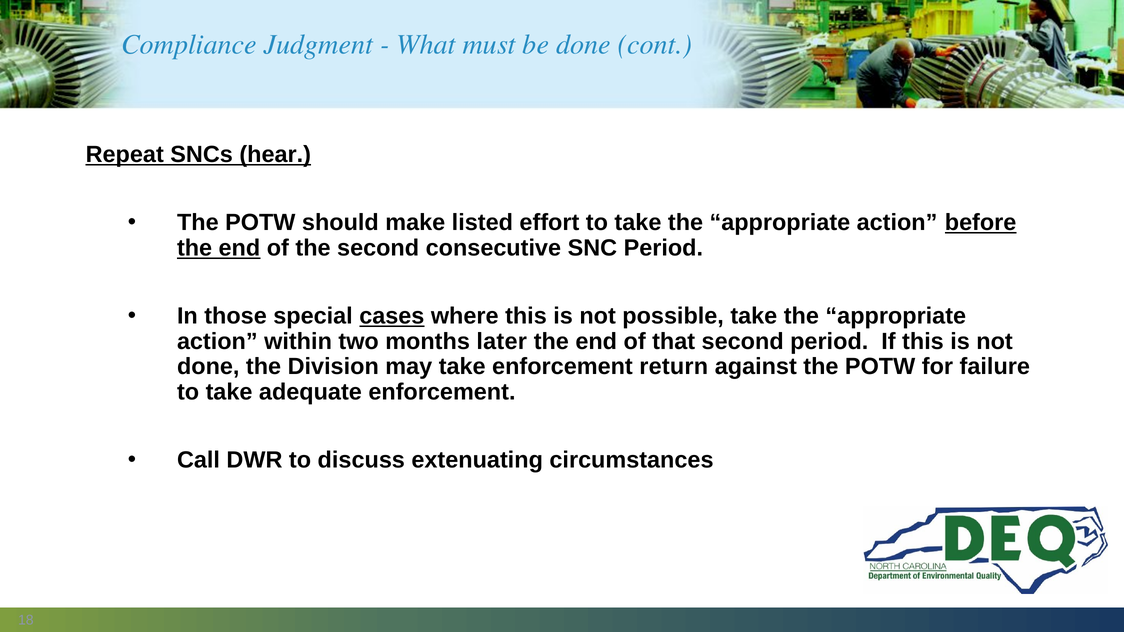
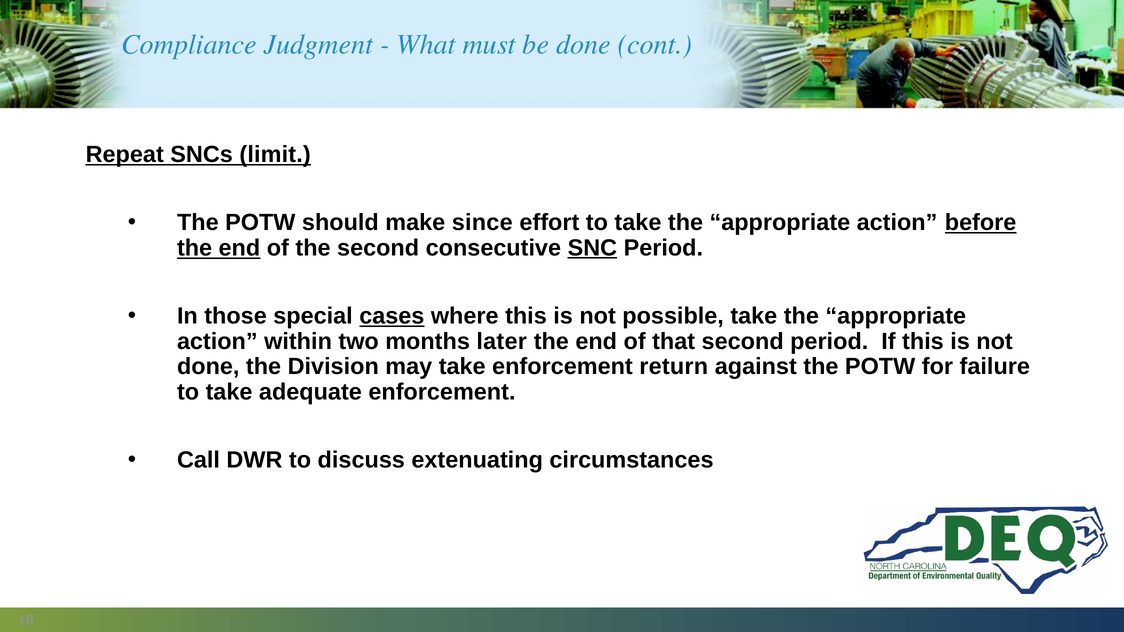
hear: hear -> limit (275, 154)
listed: listed -> since (482, 223)
SNC underline: none -> present (592, 248)
